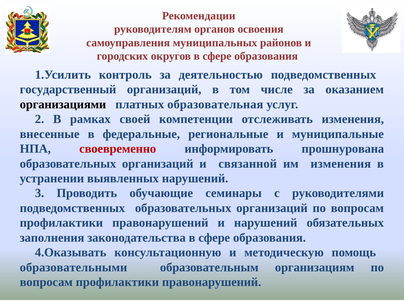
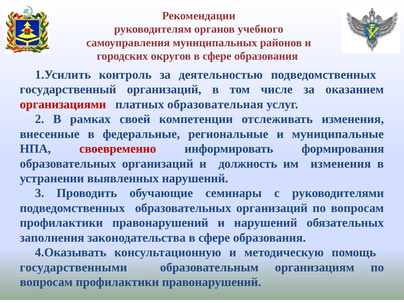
освоения: освоения -> учебного (260, 29)
организациями colour: black -> red (63, 104)
прошнурована: прошнурована -> формирования (343, 149)
связанной: связанной -> должность (248, 164)
образовательными: образовательными -> государственными (73, 267)
